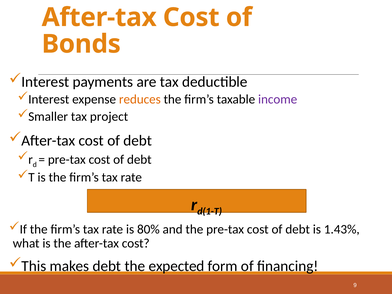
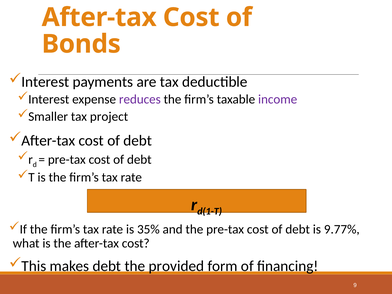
reduces colour: orange -> purple (140, 99)
80%: 80% -> 35% (148, 229)
1.43%: 1.43% -> 9.77% (342, 229)
expected: expected -> provided (176, 266)
